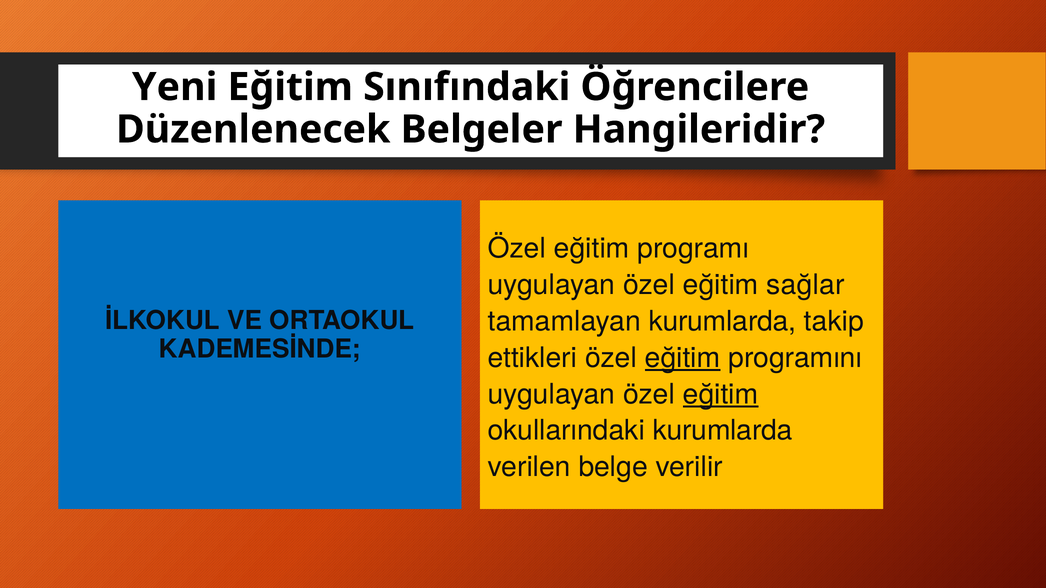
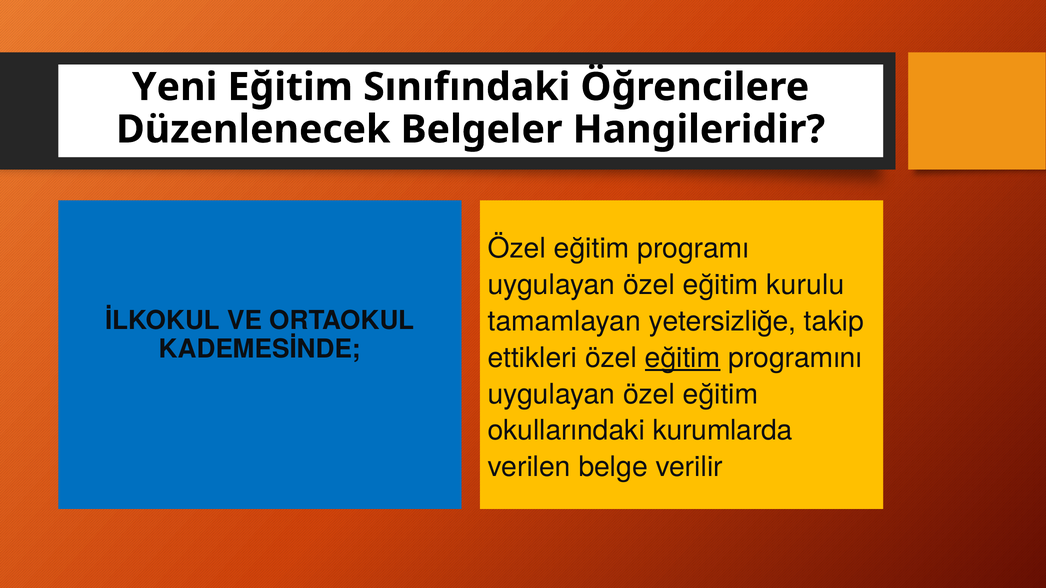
sağlar: sağlar -> kurulu (805, 285)
tamamlayan kurumlarda: kurumlarda -> yetersizliğe (722, 322)
eğitim underline: present -> none (721, 394)
